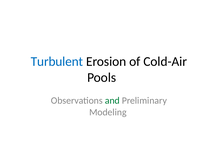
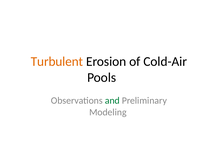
Turbulent colour: blue -> orange (57, 61)
